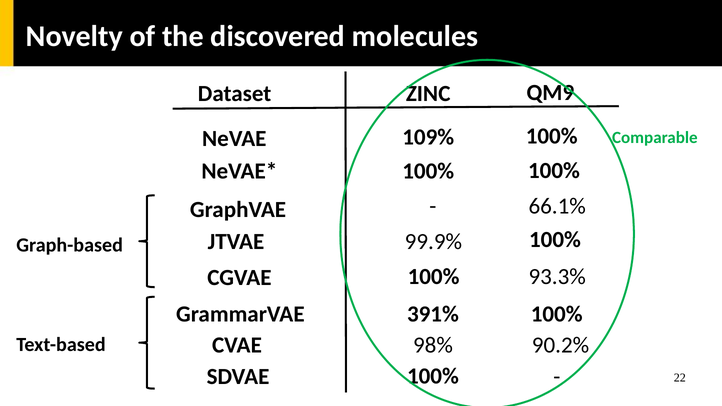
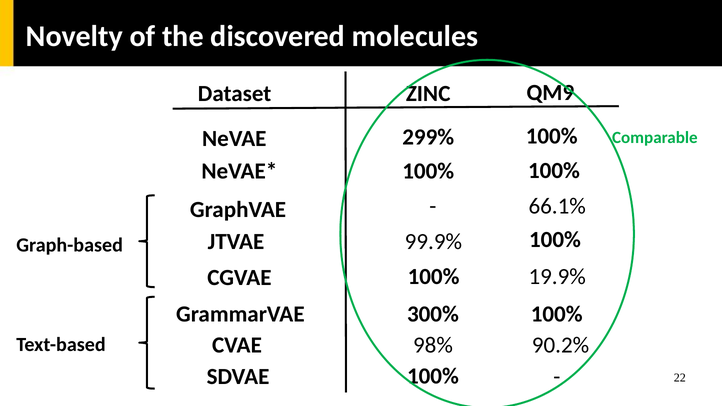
109%: 109% -> 299% (428, 137)
93.3%: 93.3% -> 19.9% (557, 277)
391%: 391% -> 300% (433, 314)
